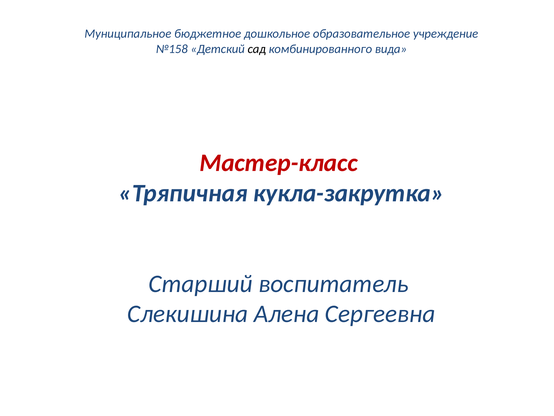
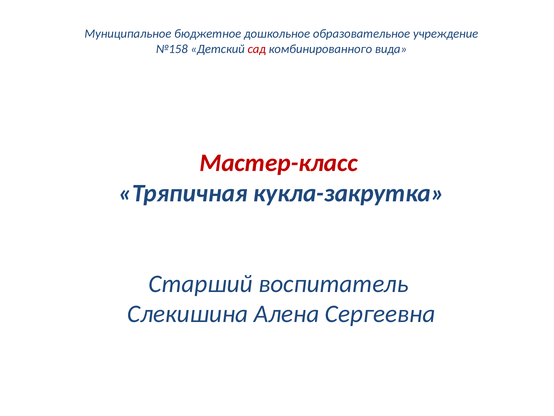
сад colour: black -> red (257, 49)
